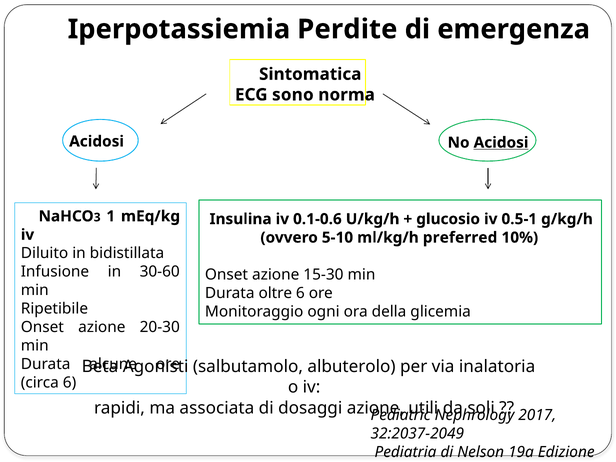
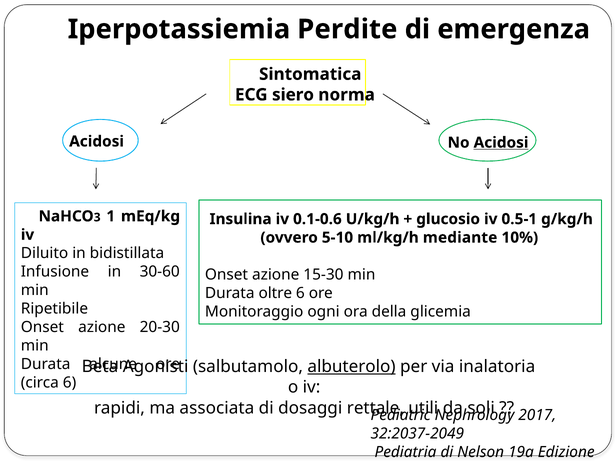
sono: sono -> siero (293, 95)
preferred: preferred -> mediante (460, 238)
albuterolo underline: none -> present (351, 367)
dosaggi azione: azione -> rettale (375, 408)
